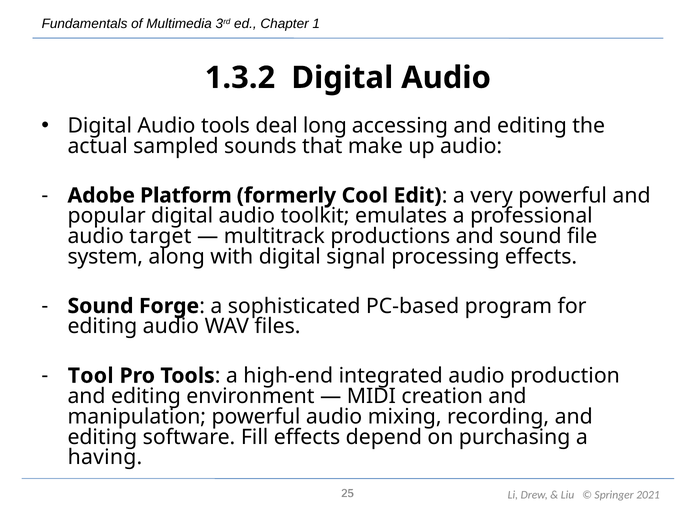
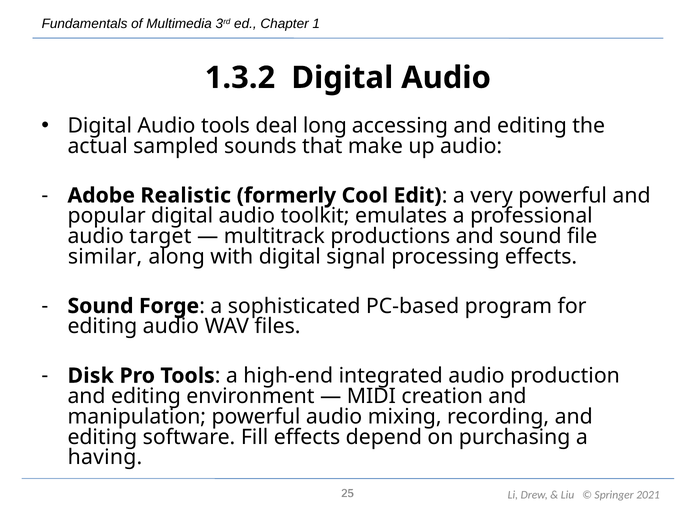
Platform: Platform -> Realistic (186, 196)
system: system -> similar (105, 257)
Tool: Tool -> Disk (91, 376)
